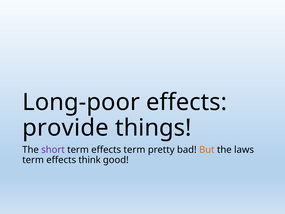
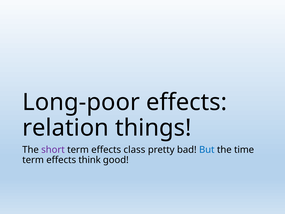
provide: provide -> relation (66, 128)
effects term: term -> class (134, 150)
But colour: orange -> blue (207, 150)
laws: laws -> time (244, 150)
